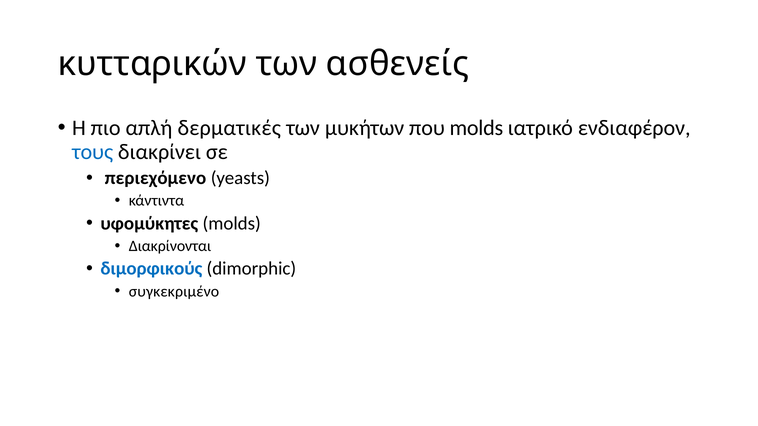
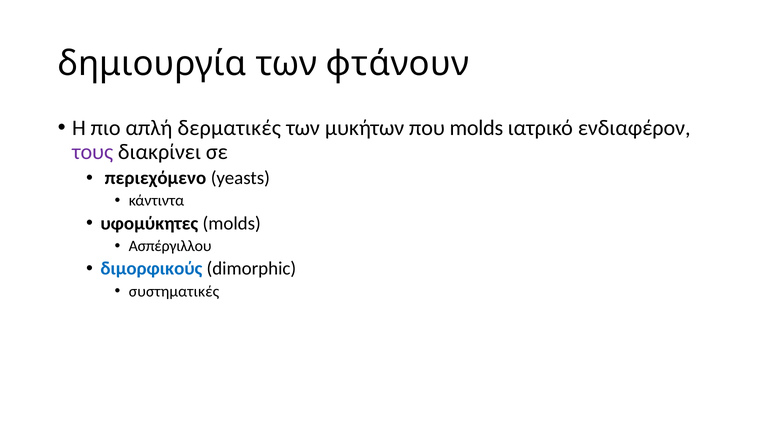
κυτταρικών: κυτταρικών -> δημιουργία (152, 64)
ασθενείς: ασθενείς -> φτάνουν (397, 64)
τους colour: blue -> purple (93, 152)
Διακρίνονται: Διακρίνονται -> Ασπέργιλλου (170, 246)
συγκεκριμένο: συγκεκριμένο -> συστηματικές (174, 292)
